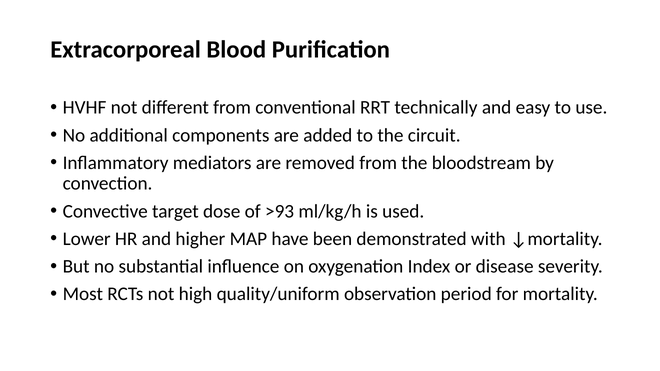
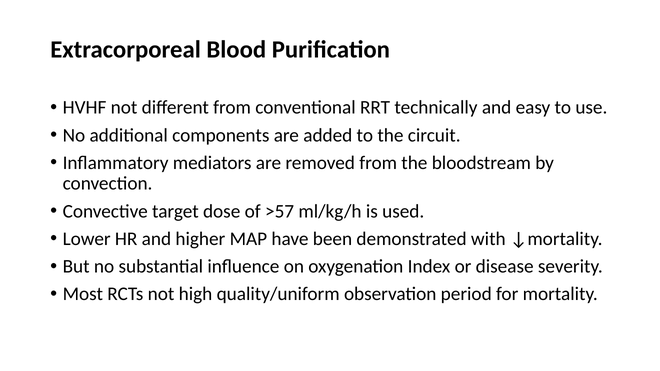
>93: >93 -> >57 (280, 211)
